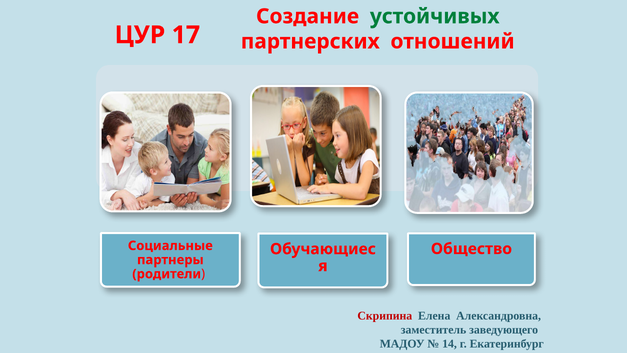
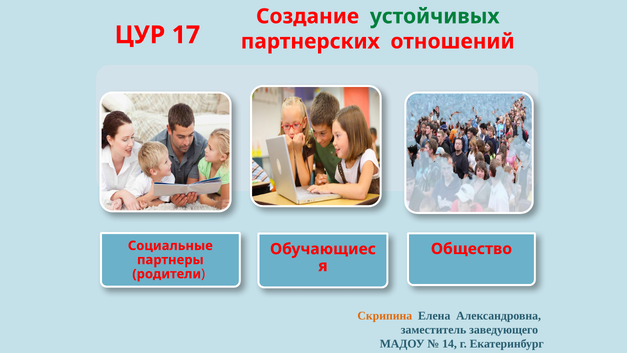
Скрипина colour: red -> orange (385, 315)
